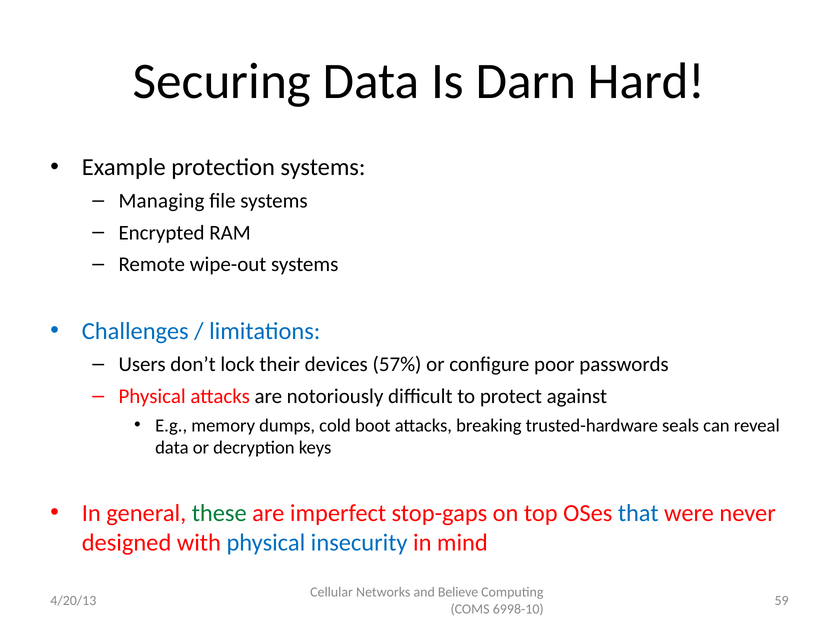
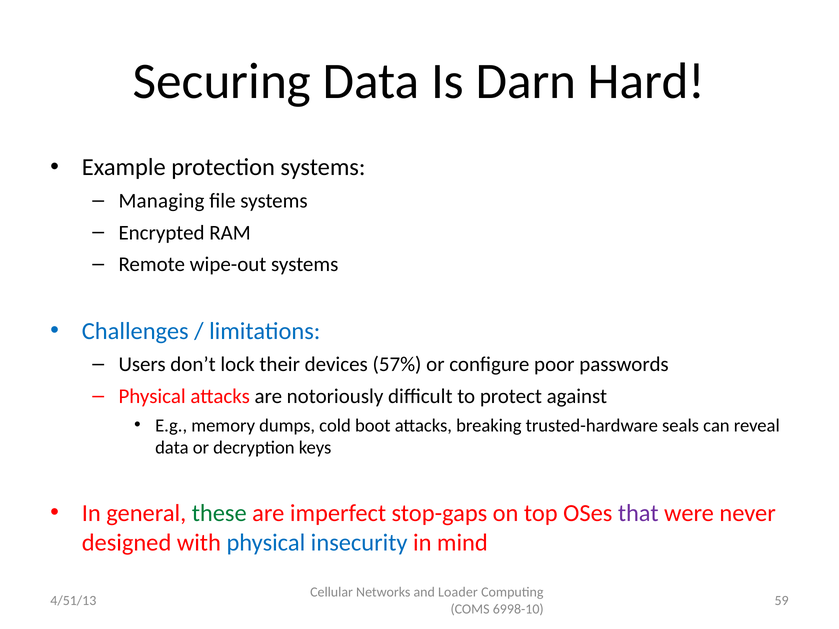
that colour: blue -> purple (638, 513)
Believe: Believe -> Loader (458, 593)
4/20/13: 4/20/13 -> 4/51/13 (73, 601)
